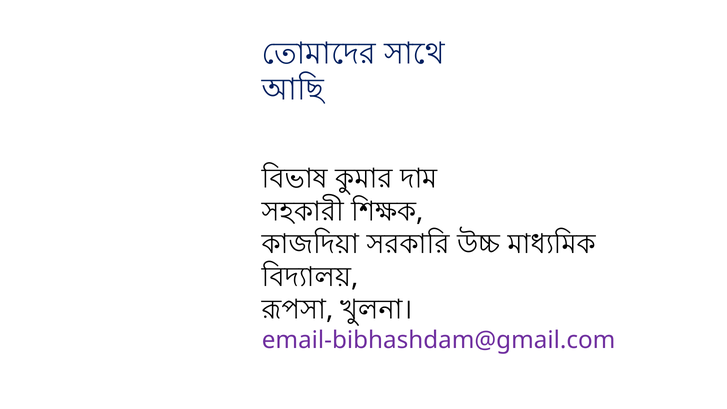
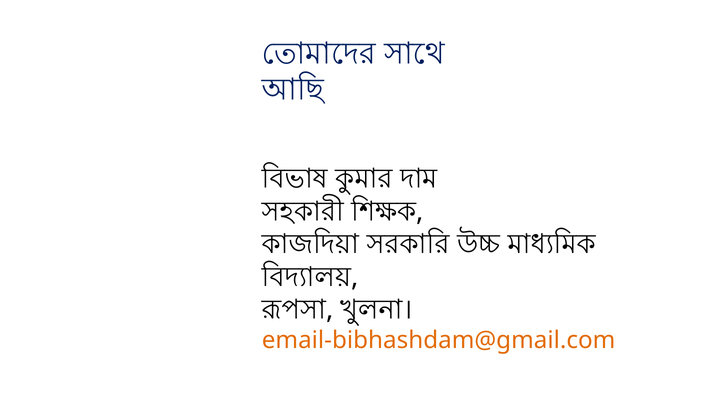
email-bibhashdam@gmail.com colour: purple -> orange (439, 340)
